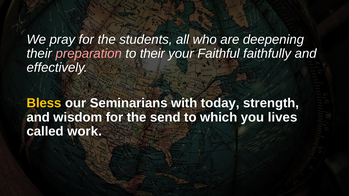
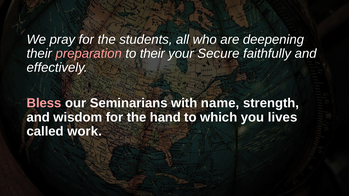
Faithful: Faithful -> Secure (218, 54)
Bless colour: yellow -> pink (44, 103)
today: today -> name (220, 103)
send: send -> hand (165, 117)
